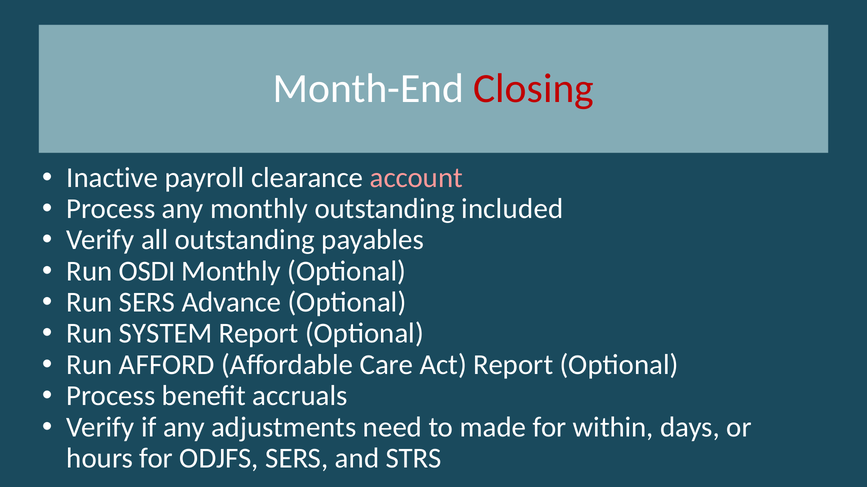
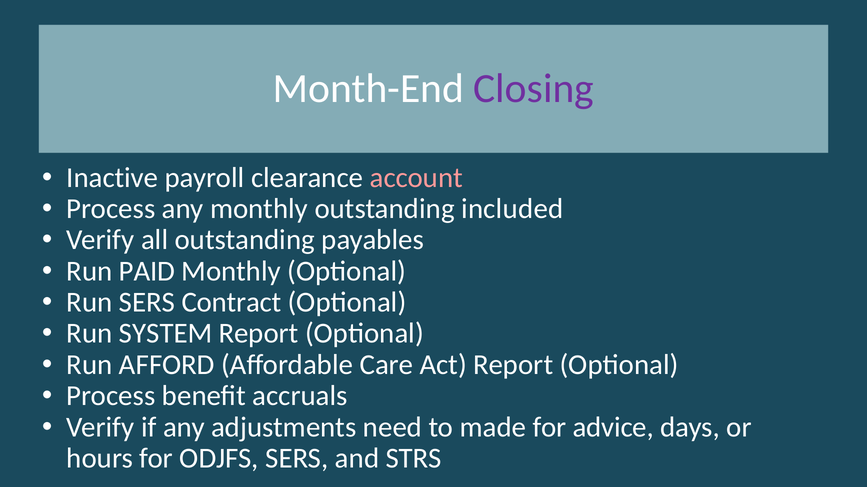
Closing colour: red -> purple (534, 89)
OSDI: OSDI -> PAID (147, 271)
Advance: Advance -> Contract (231, 303)
within: within -> advice (613, 428)
